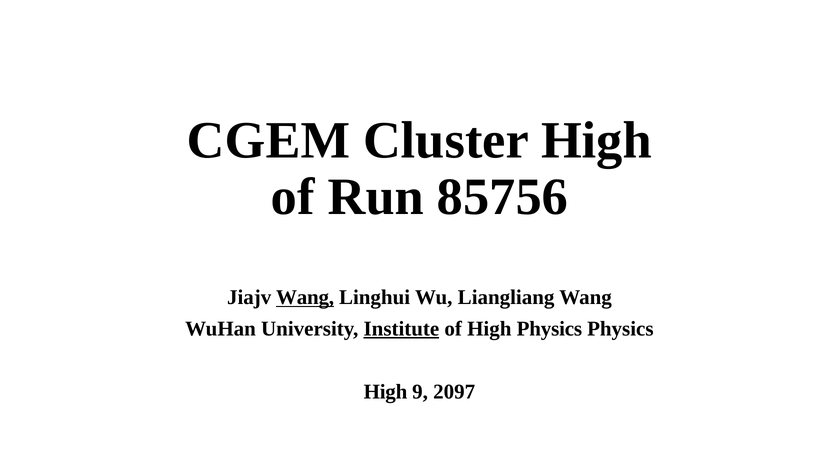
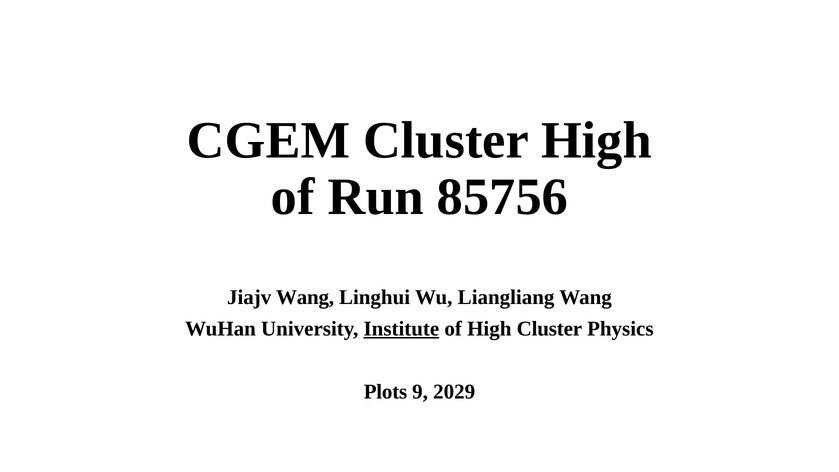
Wang underline: present -> none (305, 297)
High Physics: Physics -> Cluster (549, 329)
High: High -> Plots (385, 392)
2097: 2097 -> 2029 (454, 392)
